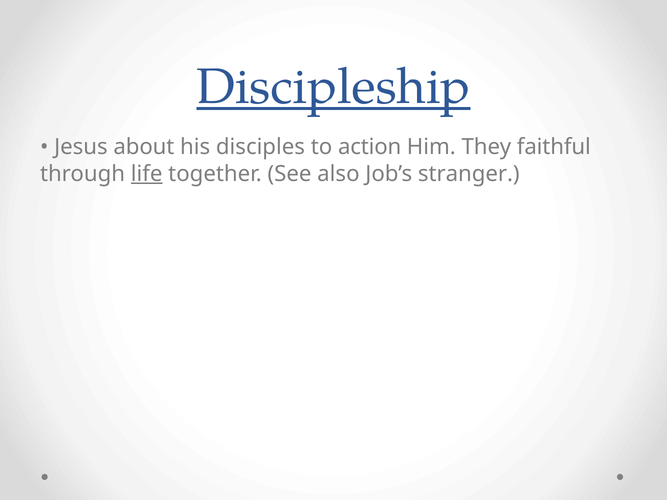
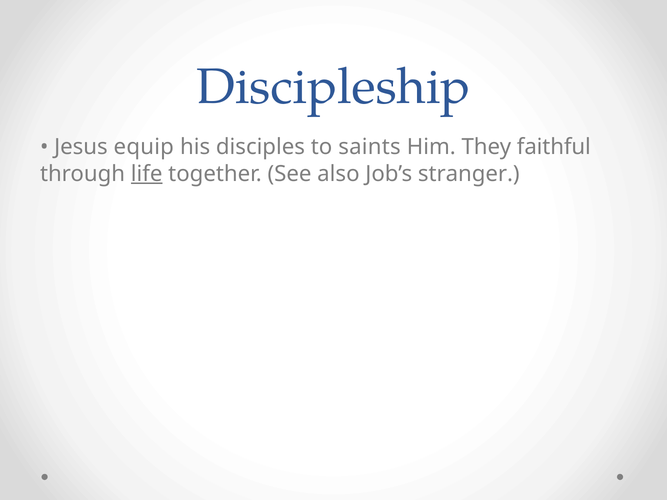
Discipleship underline: present -> none (333, 87)
about: about -> equip (144, 147)
action: action -> saints (369, 147)
